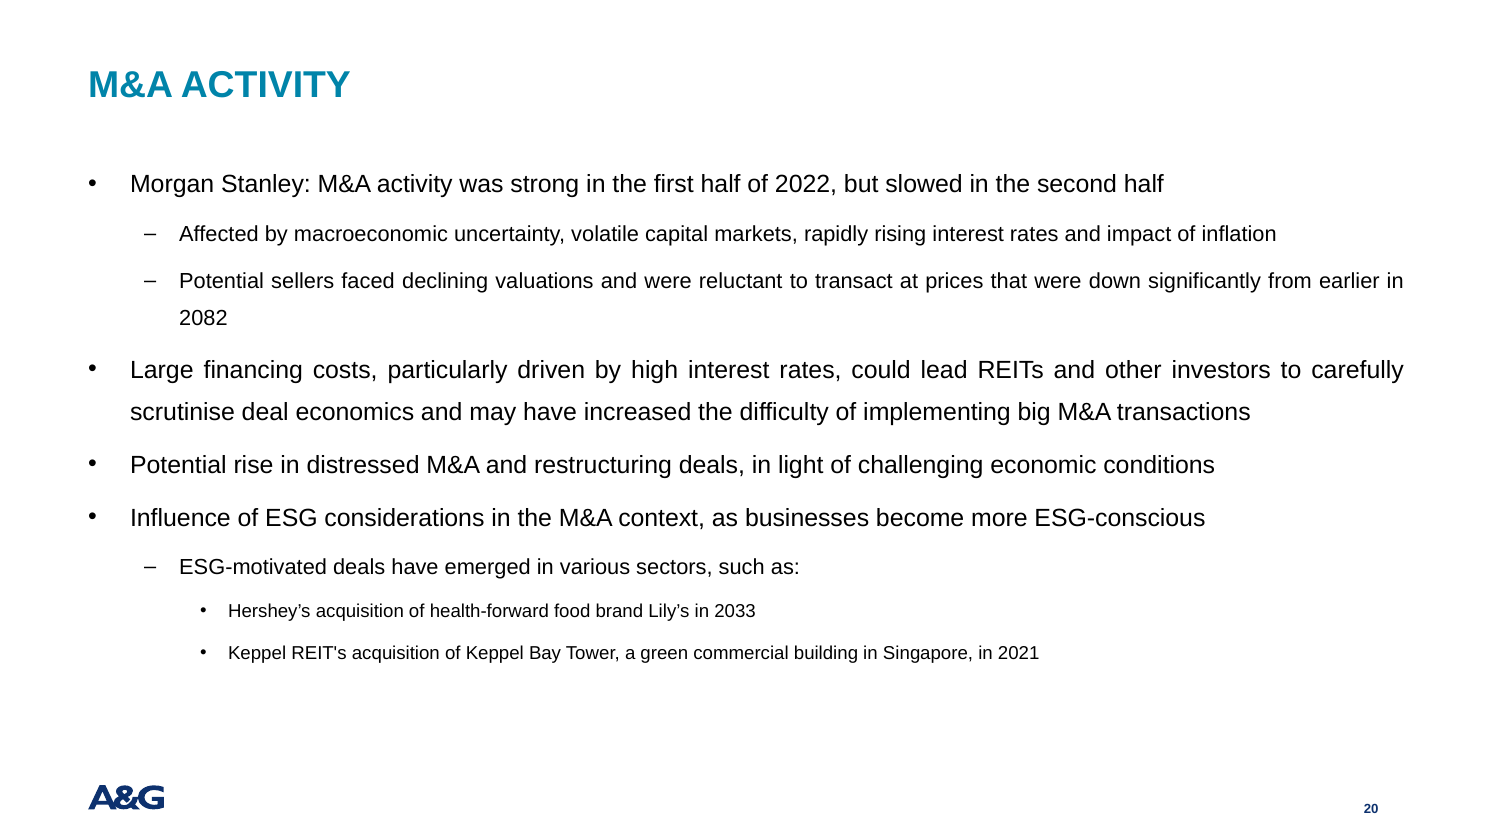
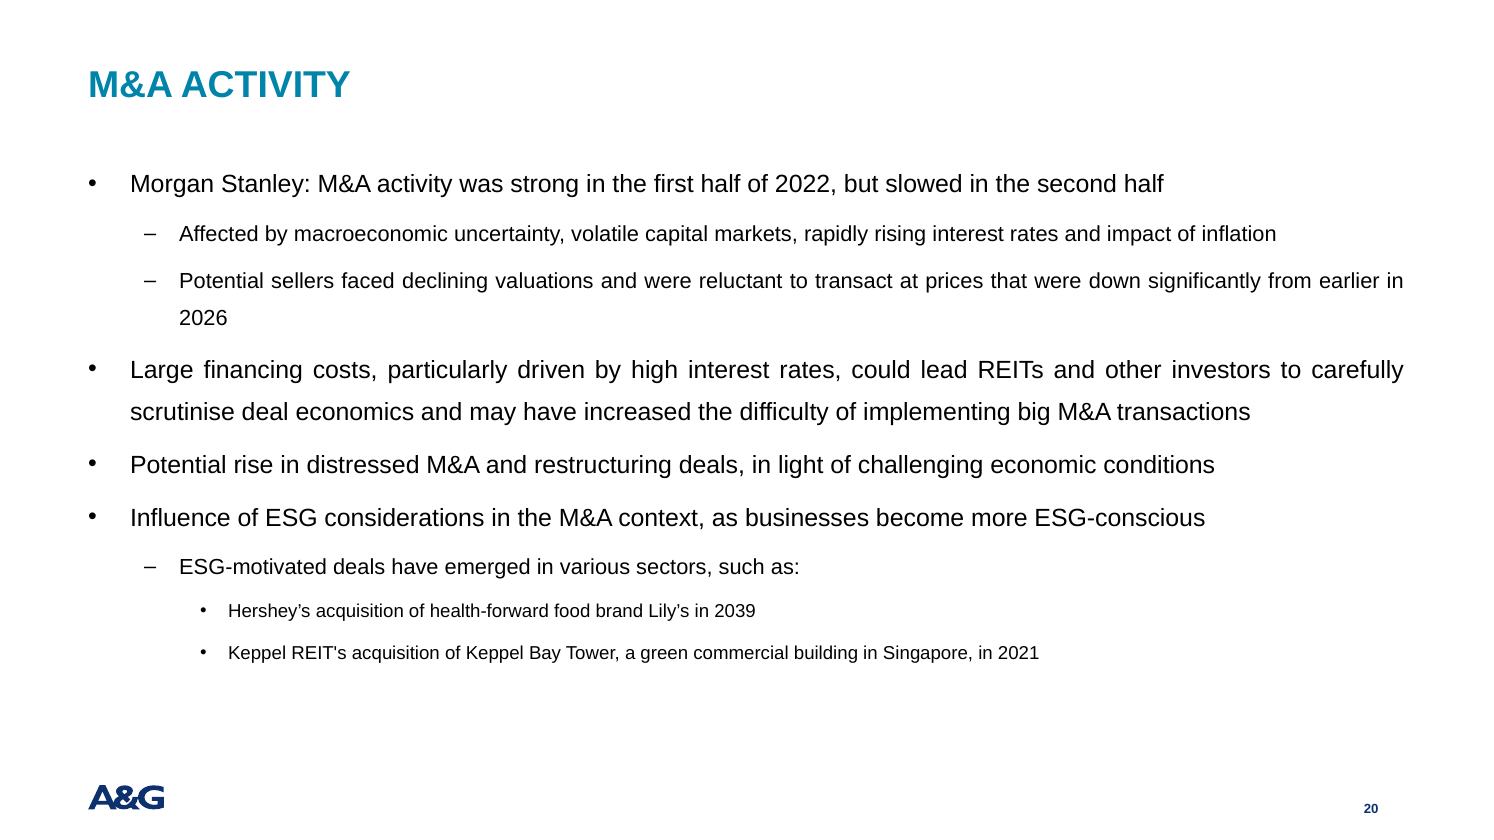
2082: 2082 -> 2026 (203, 319)
2033: 2033 -> 2039 (735, 612)
